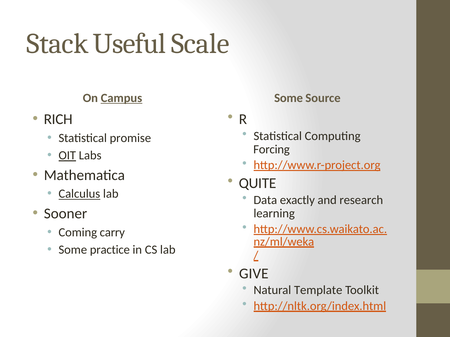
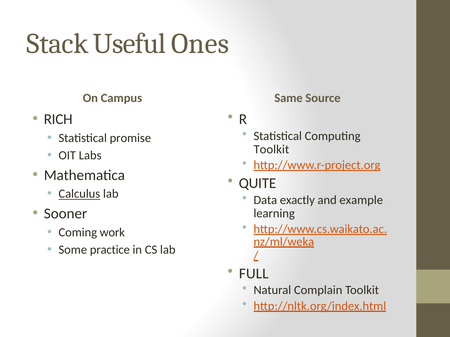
Scale: Scale -> Ones (200, 44)
Campus underline: present -> none (121, 98)
Some: Some -> Same (289, 98)
Forcing: Forcing -> Toolkit (271, 150)
OIT underline: present -> none (67, 156)
research: research -> example (361, 200)
carry: carry -> work (112, 233)
GIVE: GIVE -> FULL (254, 274)
Template: Template -> Complain (318, 291)
